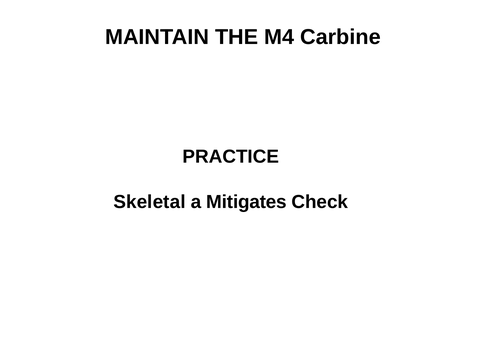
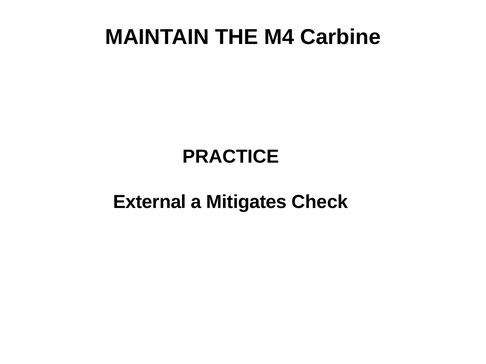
Skeletal: Skeletal -> External (150, 202)
